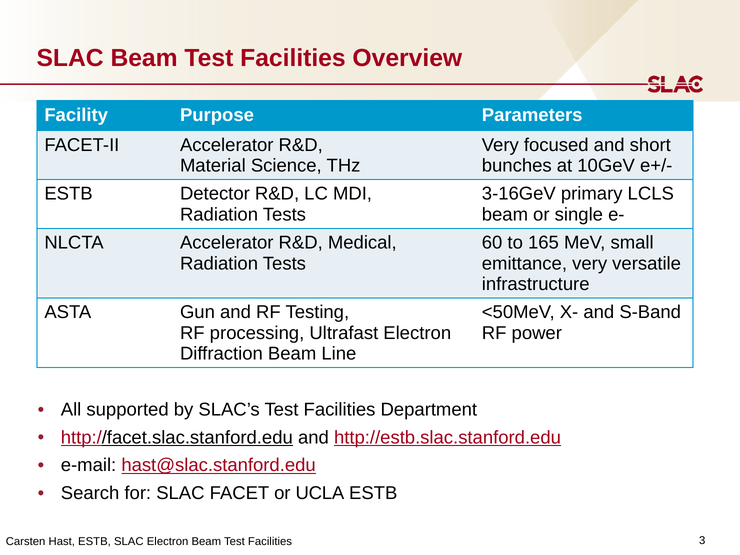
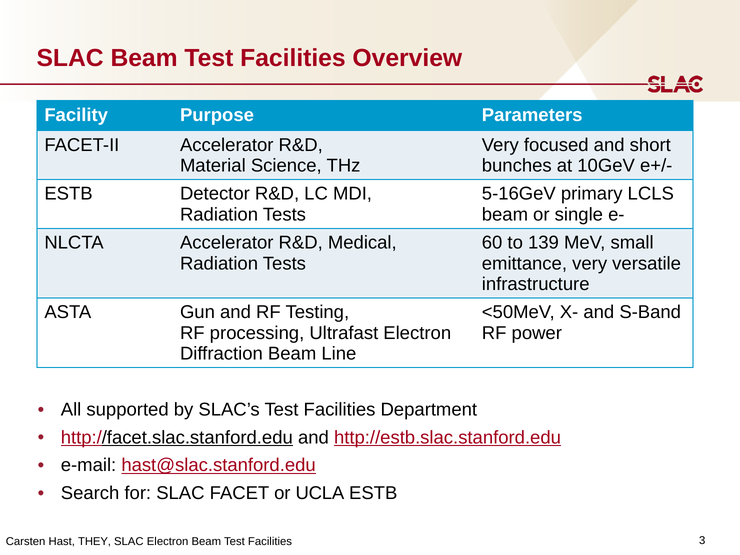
3-16GeV: 3-16GeV -> 5-16GeV (519, 194)
165: 165 -> 139 (543, 243)
Hast ESTB: ESTB -> THEY (95, 541)
